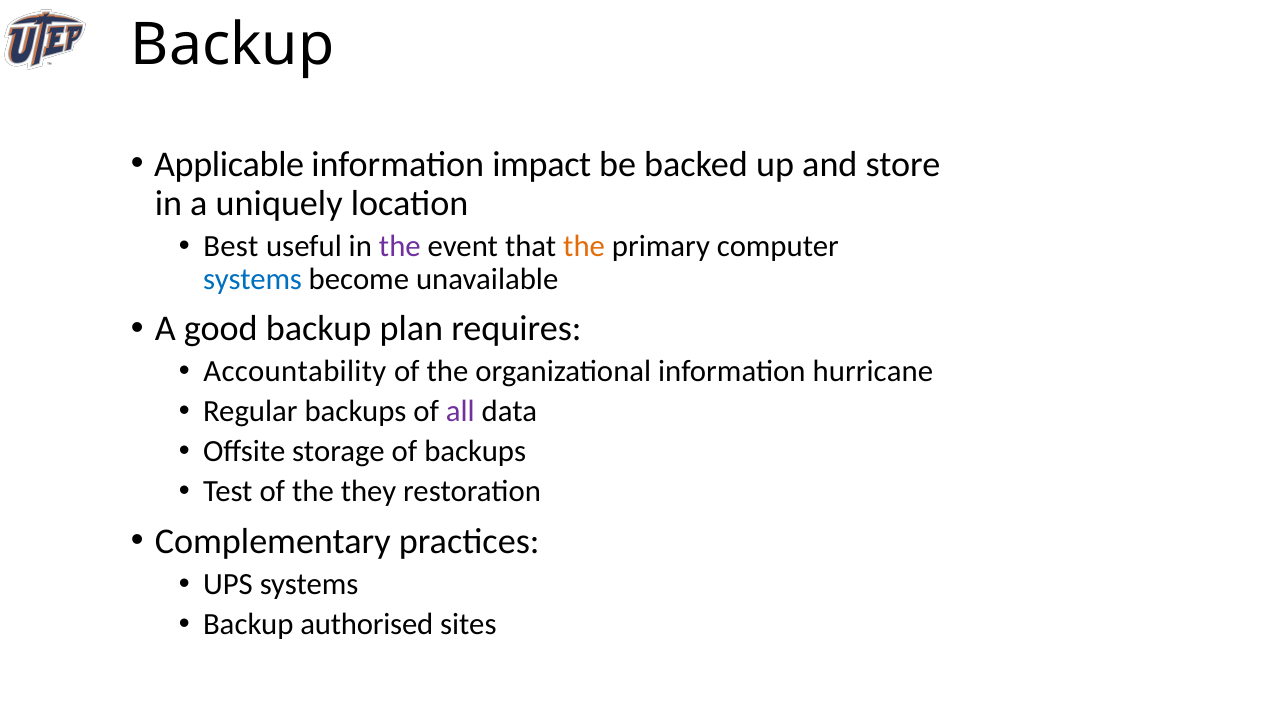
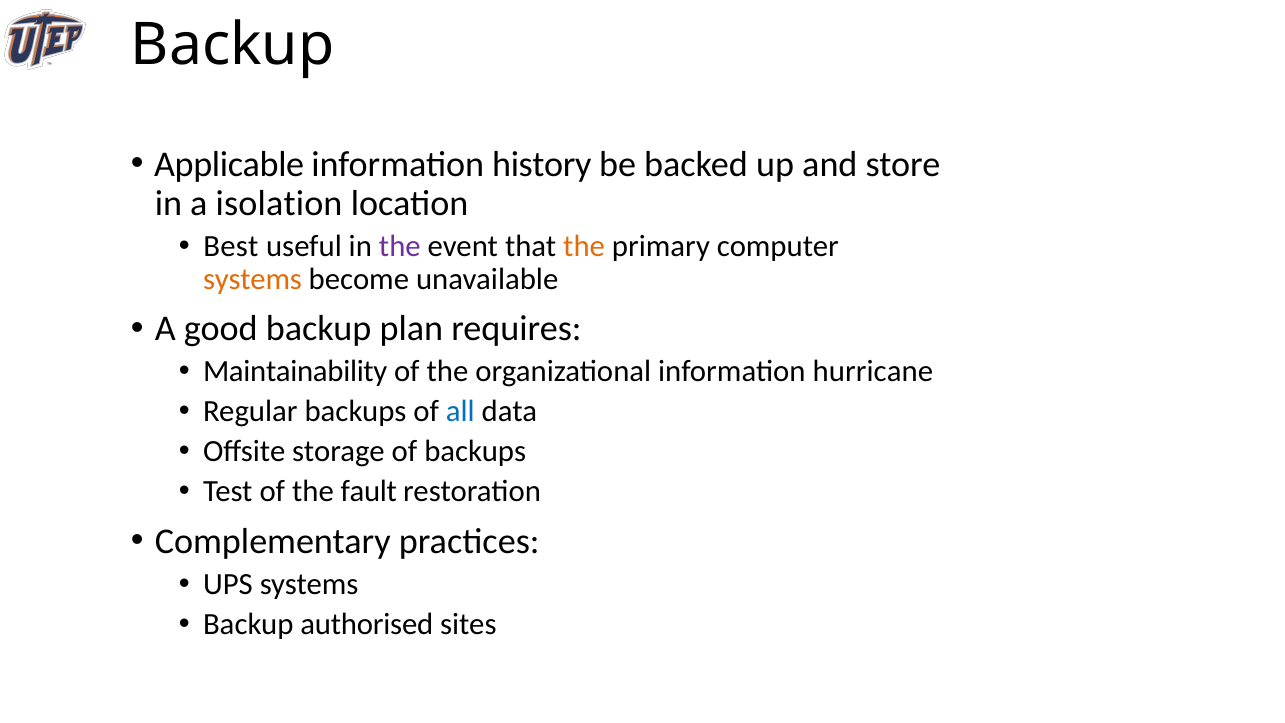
impact: impact -> history (542, 164)
uniquely: uniquely -> isolation (279, 203)
systems colour: blue -> orange (253, 279)
Accountability: Accountability -> Maintainability (295, 372)
all colour: purple -> blue (460, 412)
they: they -> fault (369, 491)
